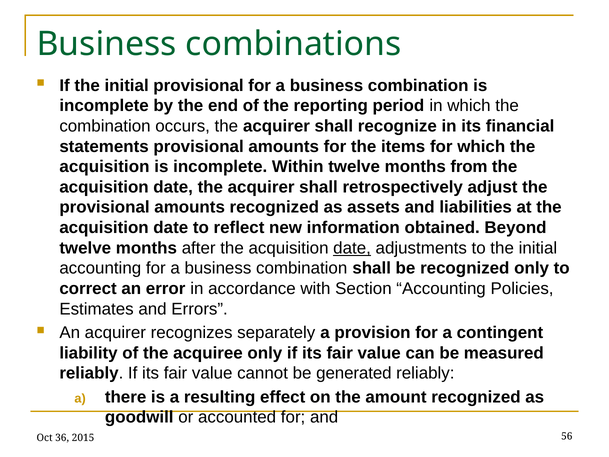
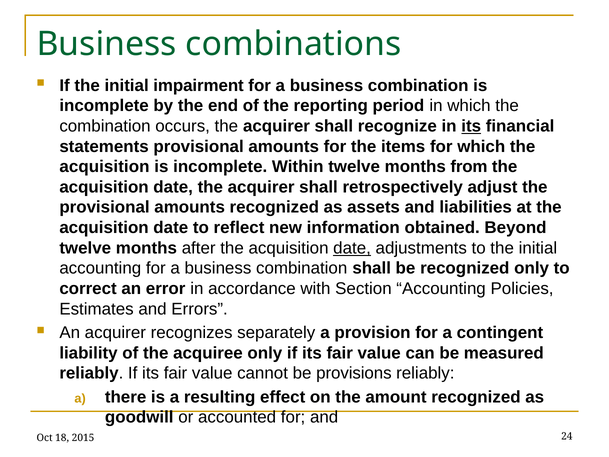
initial provisional: provisional -> impairment (199, 85)
its underline: none -> present (471, 126)
generated: generated -> provisions (354, 373)
36: 36 -> 18 (62, 438)
56: 56 -> 24 (567, 436)
